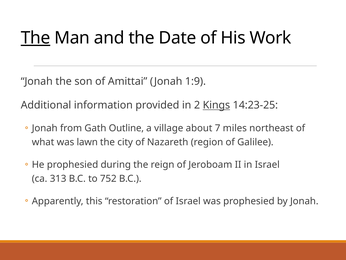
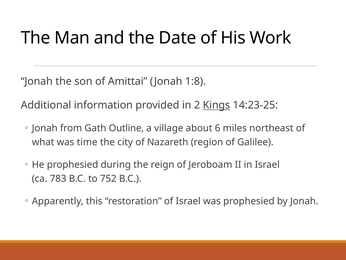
The underline: present -> none (36, 38)
1:9: 1:9 -> 1:8 (195, 81)
7: 7 -> 6 (218, 128)
lawn: lawn -> time (87, 142)
313: 313 -> 783 (58, 178)
